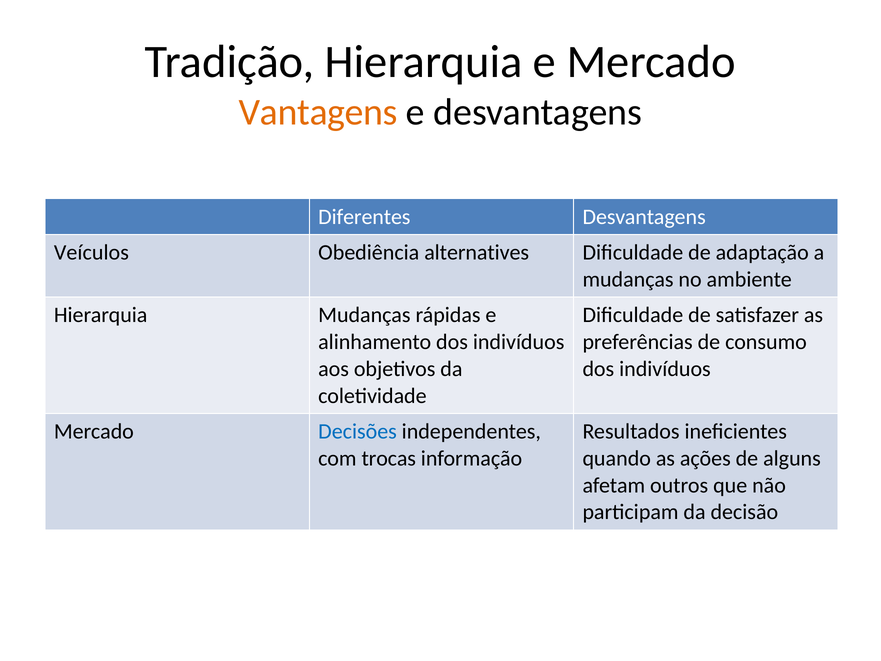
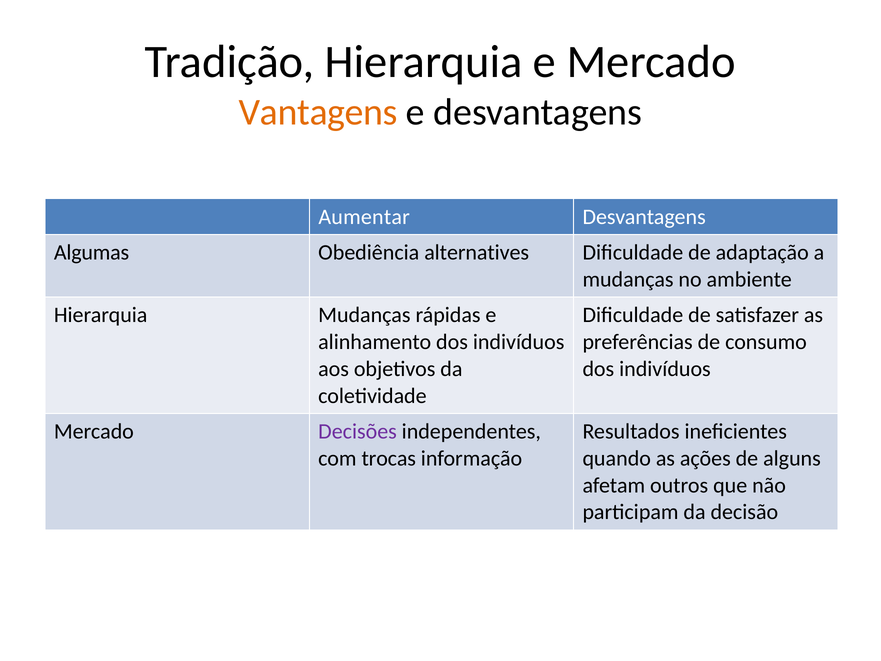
Diferentes: Diferentes -> Aumentar (364, 217)
Veículos: Veículos -> Algumas (92, 252)
Decisões colour: blue -> purple (358, 431)
